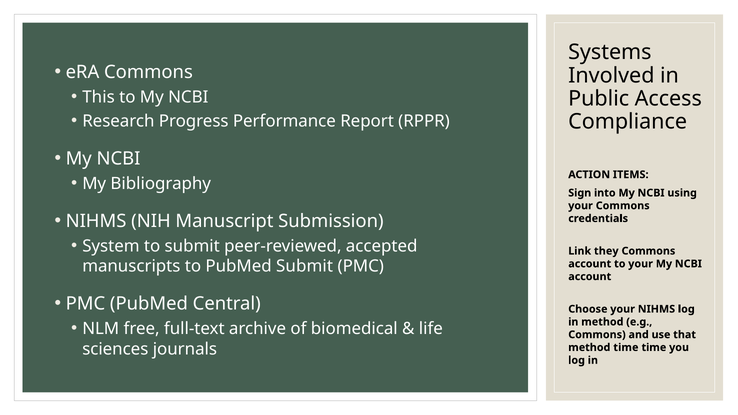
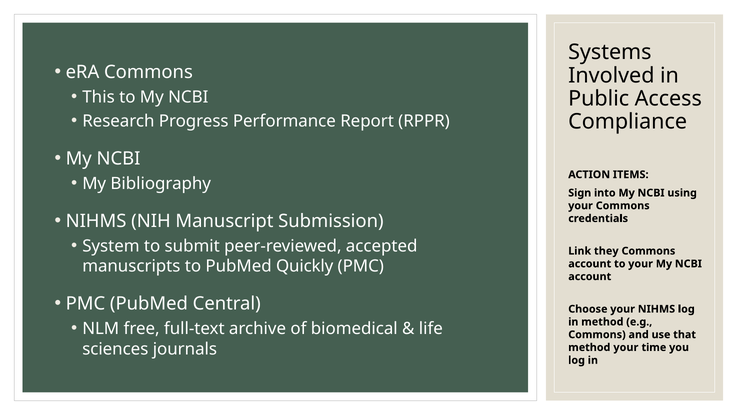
PubMed Submit: Submit -> Quickly (305, 266)
method time: time -> your (626, 348)
